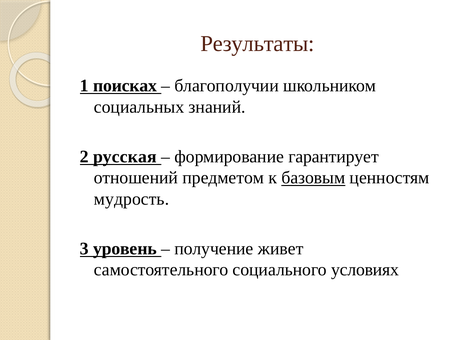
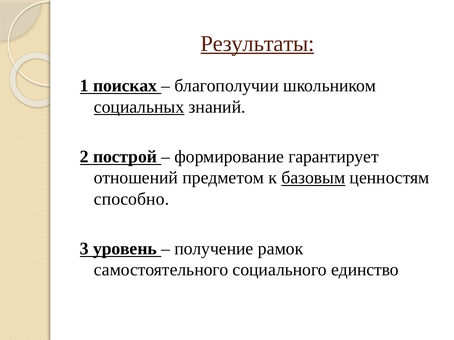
Результаты underline: none -> present (257, 44)
социальных underline: none -> present (139, 107)
русская: русская -> построй (125, 157)
мудрость: мудрость -> способно (132, 199)
живет: живет -> рамок (281, 249)
условиях: условиях -> единство (365, 270)
